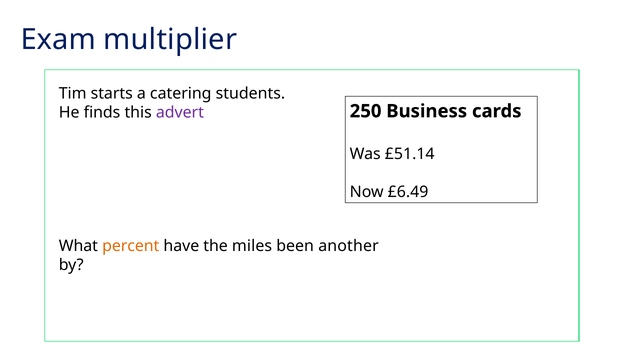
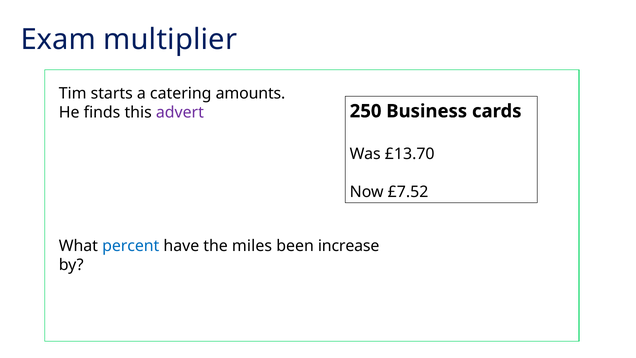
students: students -> amounts (250, 93)
£51.14: £51.14 -> £13.70 (410, 154)
£6.49: £6.49 -> £7.52 (408, 192)
percent colour: orange -> blue (131, 246)
another: another -> increase (349, 246)
